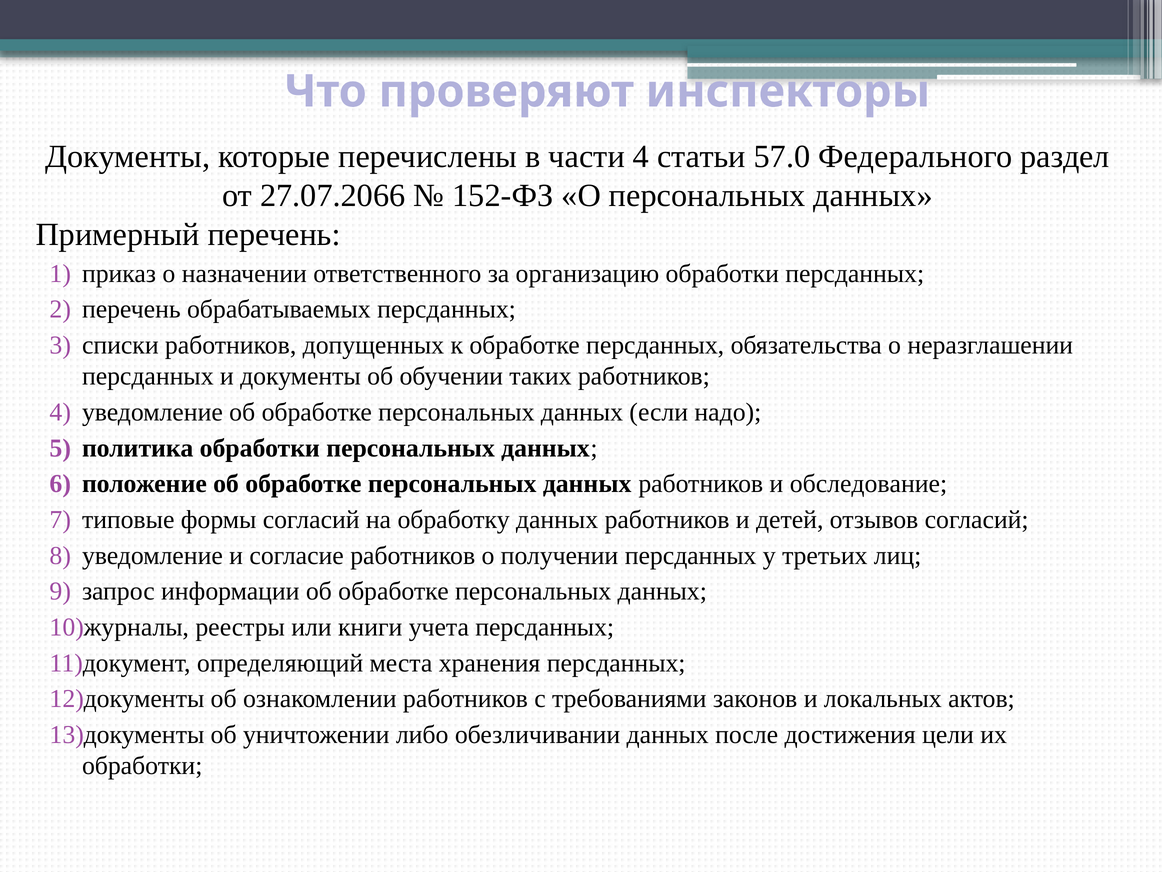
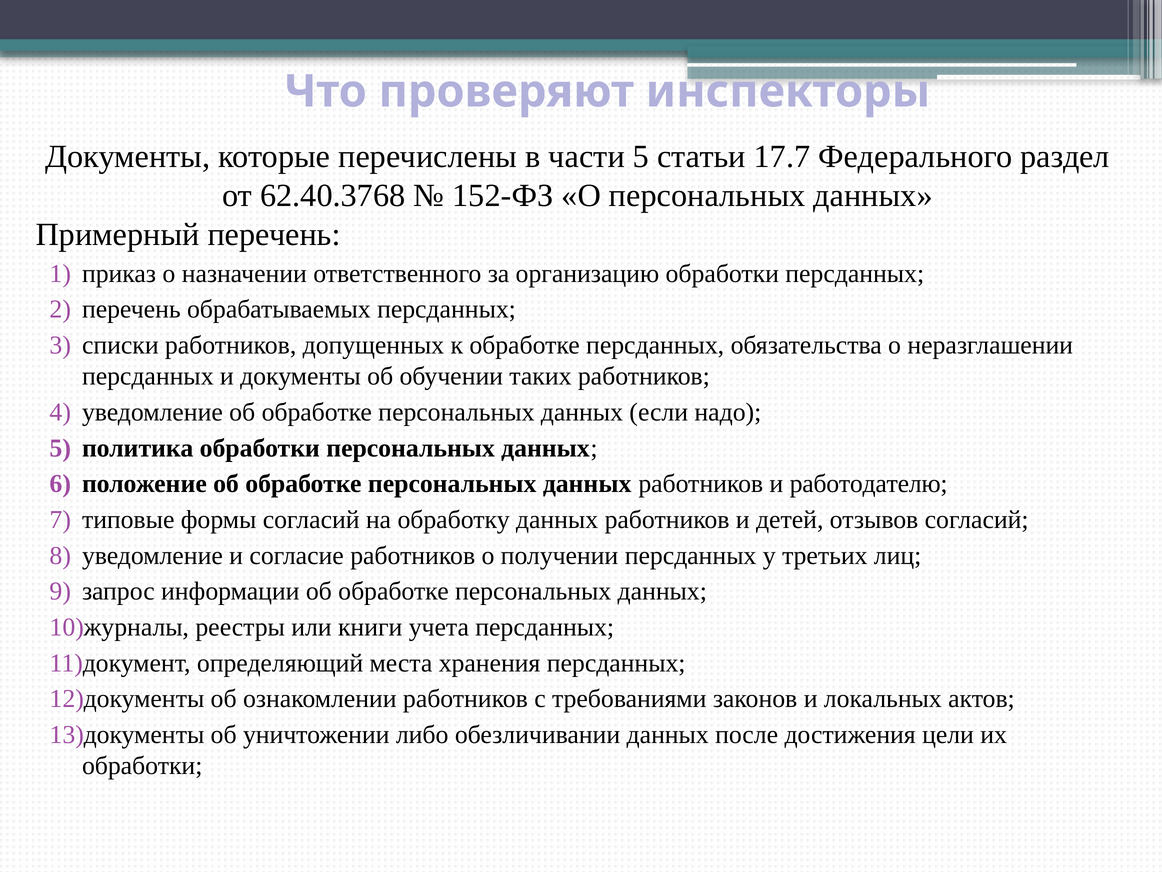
части 4: 4 -> 5 (641, 157)
57.0: 57.0 -> 17.7 (782, 157)
27.07.2066: 27.07.2066 -> 62.40.3768 (333, 195)
обследование: обследование -> работодателю (869, 484)
